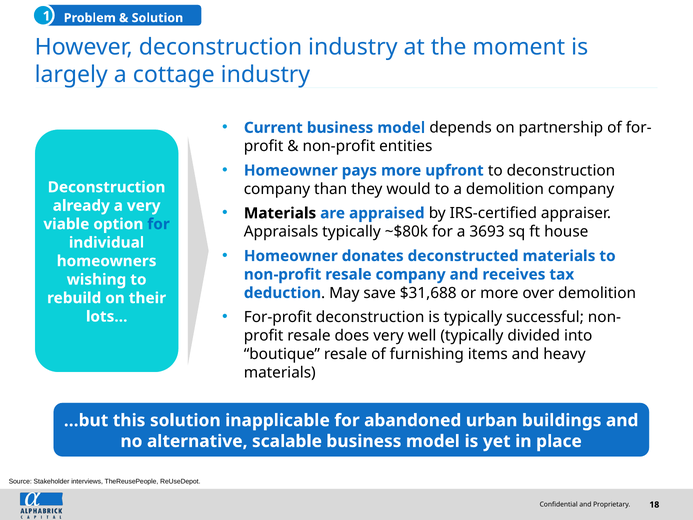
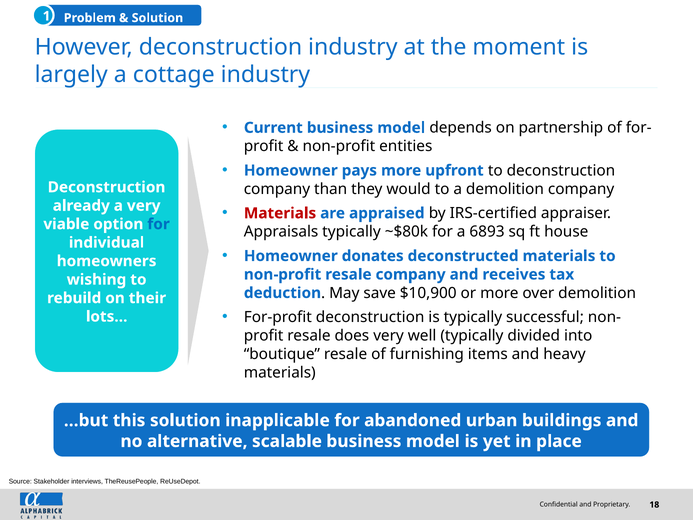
Materials colour: black -> red (280, 213)
3693: 3693 -> 6893 (487, 232)
$31,688: $31,688 -> $10,900 (428, 293)
